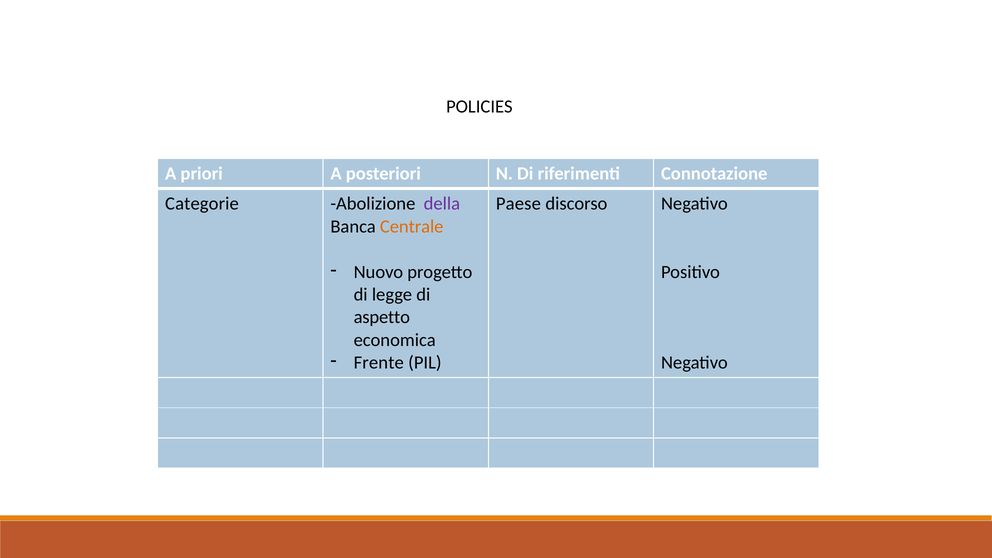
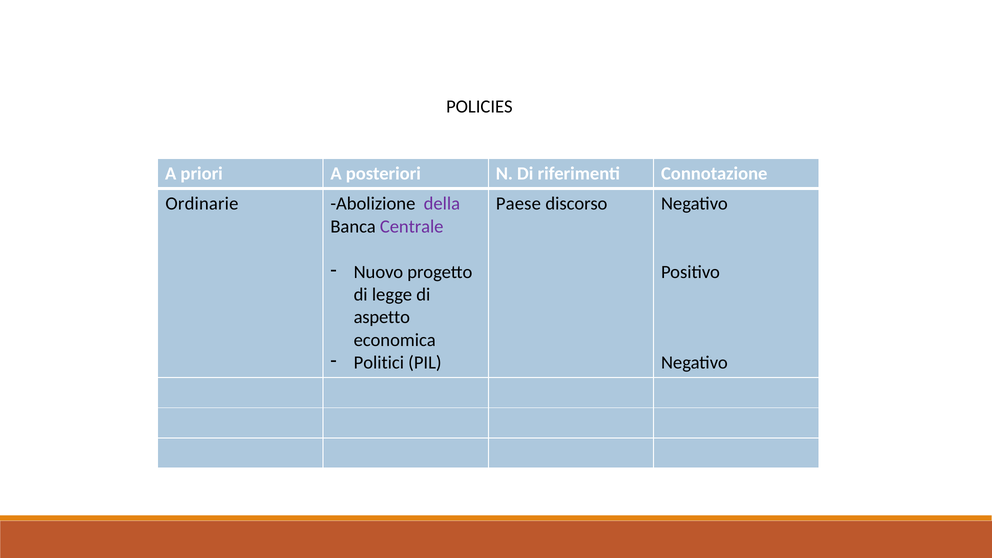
Categorie: Categorie -> Ordinarie (202, 204)
Centrale colour: orange -> purple (412, 226)
Frente: Frente -> Politici (379, 363)
